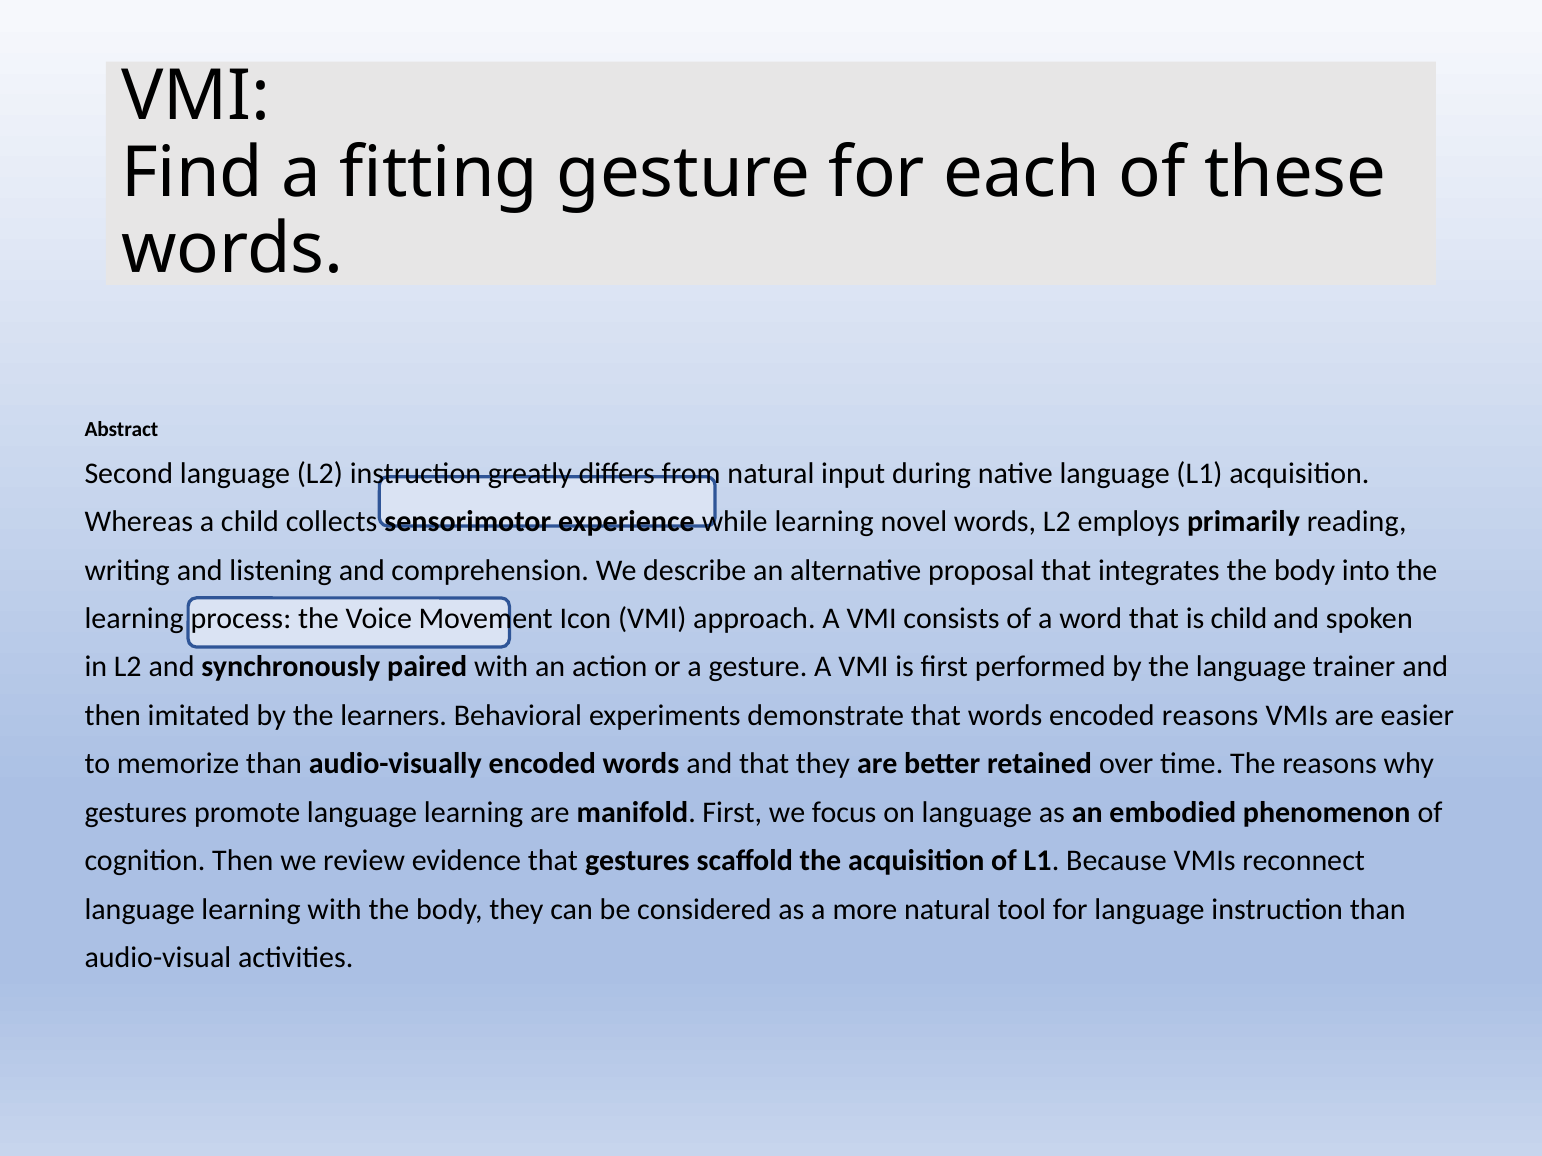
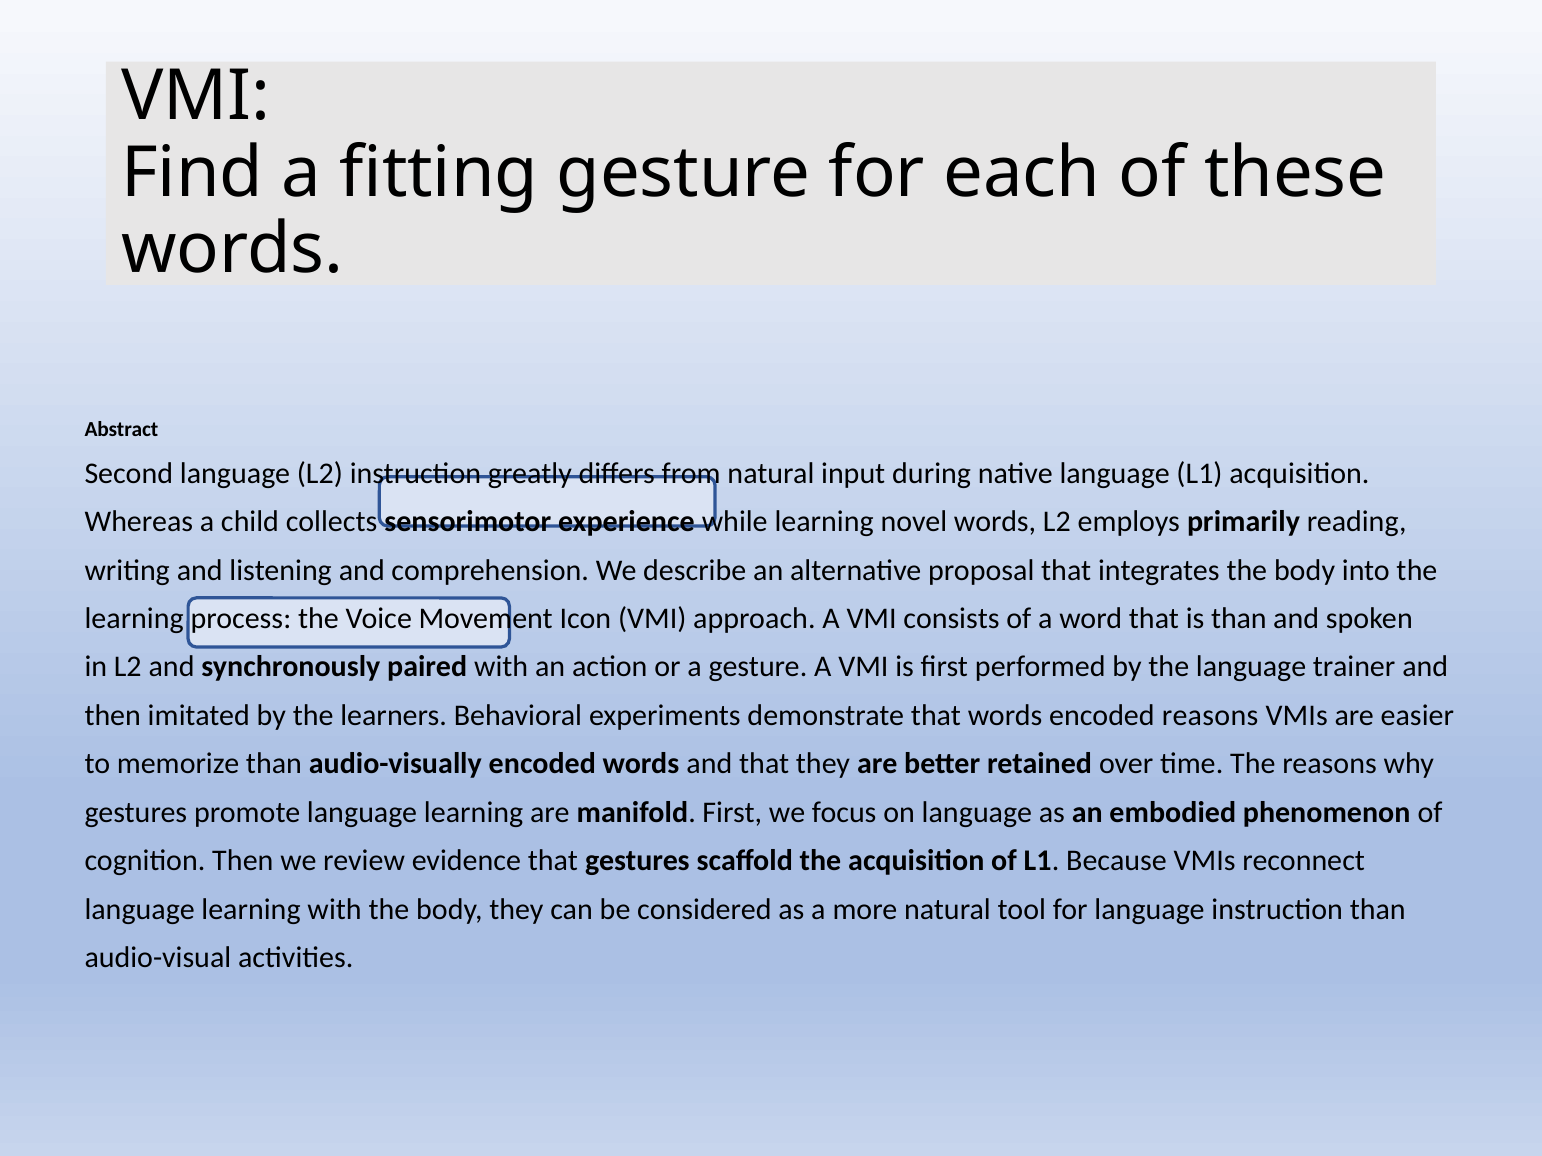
is child: child -> than (1239, 619)
